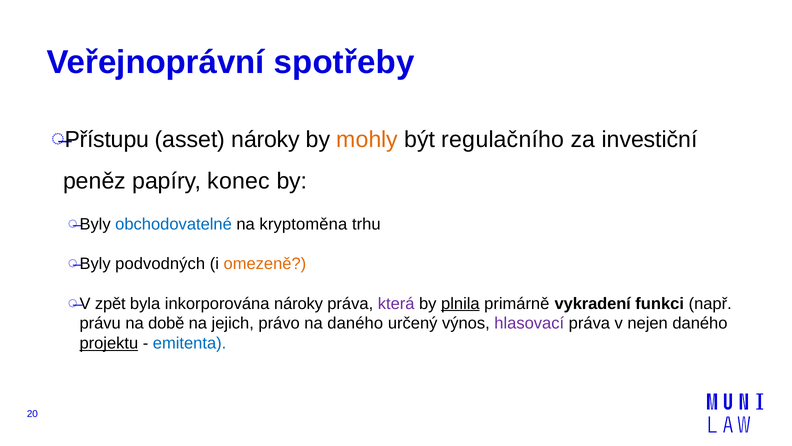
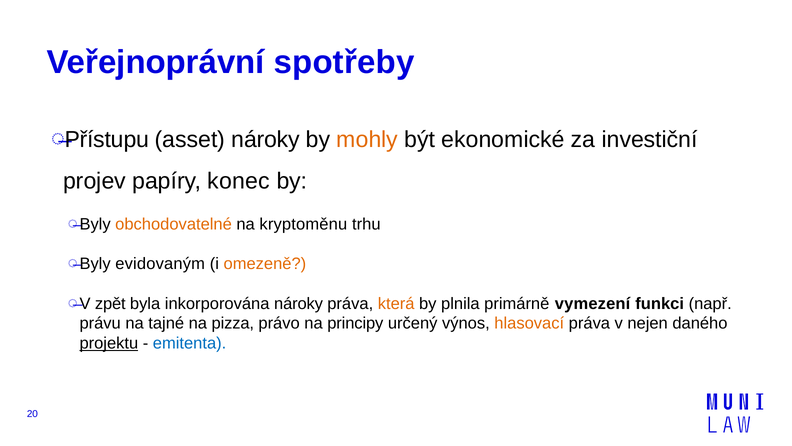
regulačního: regulačního -> ekonomické (503, 139)
peněz: peněz -> projev (95, 181)
obchodovatelné colour: blue -> orange (174, 224)
kryptoměna: kryptoměna -> kryptoměnu (303, 224)
podvodných: podvodných -> evidovaným (160, 264)
která colour: purple -> orange (396, 303)
plnila underline: present -> none (460, 303)
vykradení: vykradení -> vymezení (593, 303)
době: době -> tajné (166, 323)
jejich: jejich -> pizza (233, 323)
na daného: daného -> principy (355, 323)
hlasovací colour: purple -> orange (529, 323)
